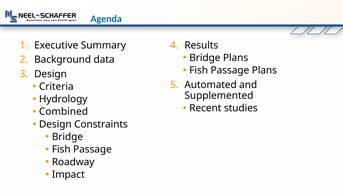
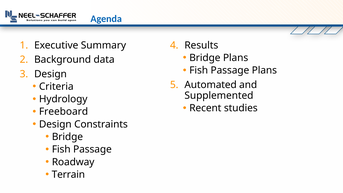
Combined: Combined -> Freeboard (64, 112)
Impact: Impact -> Terrain (68, 174)
